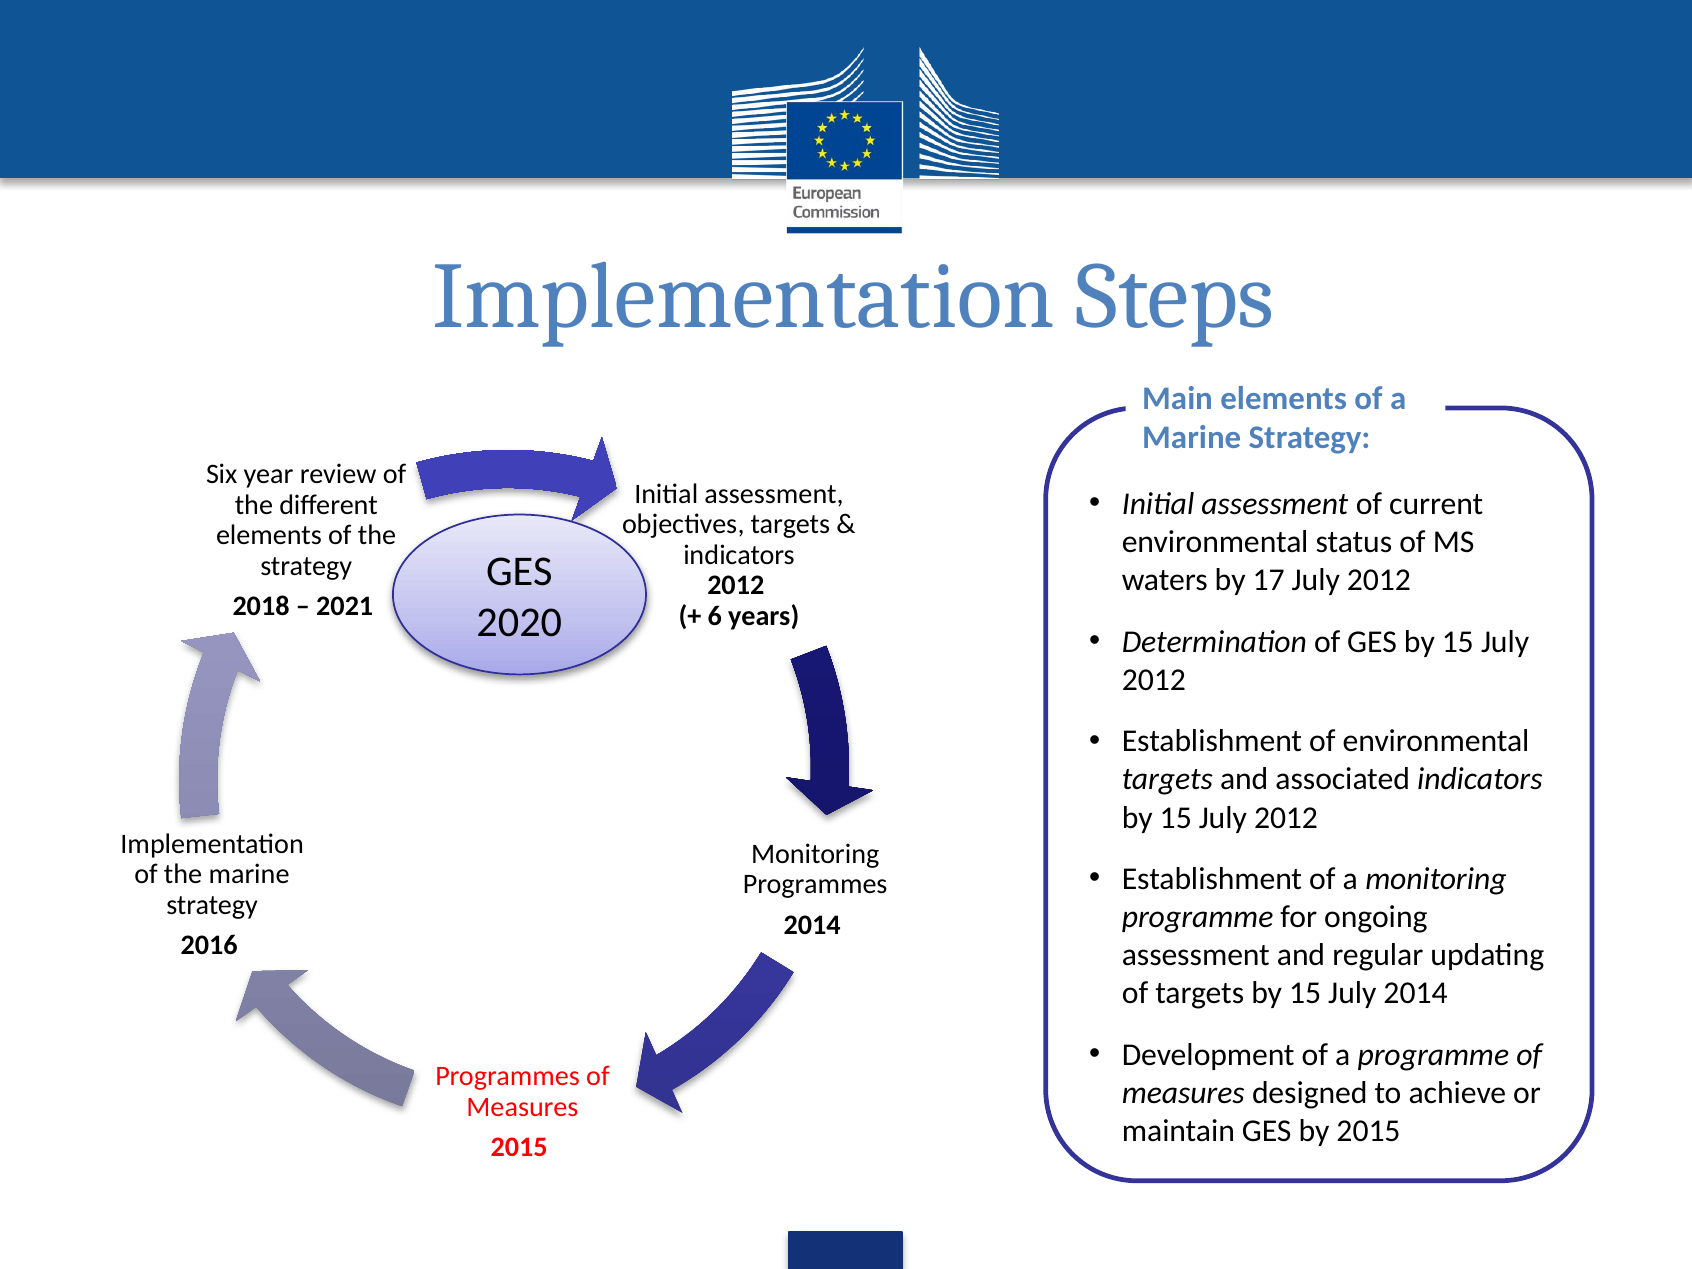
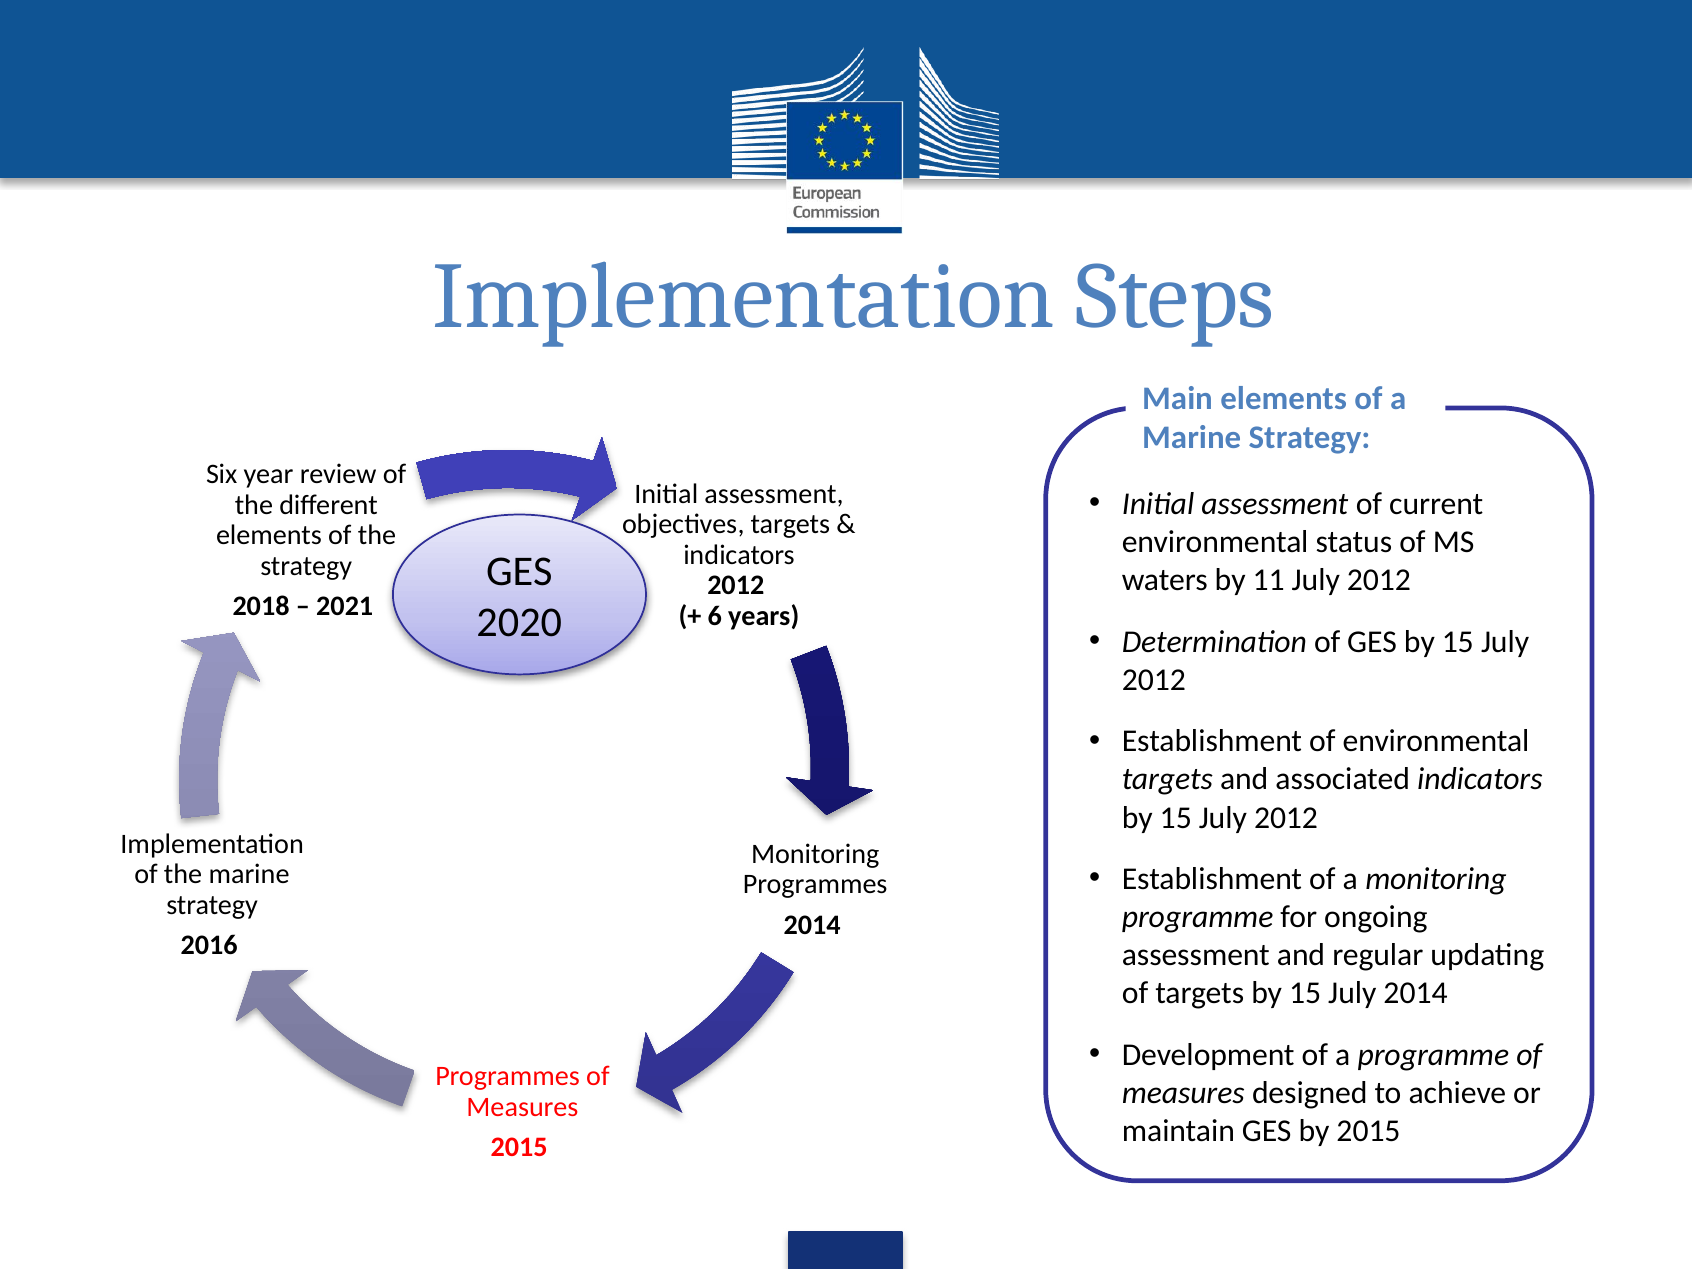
17: 17 -> 11 (1269, 580)
